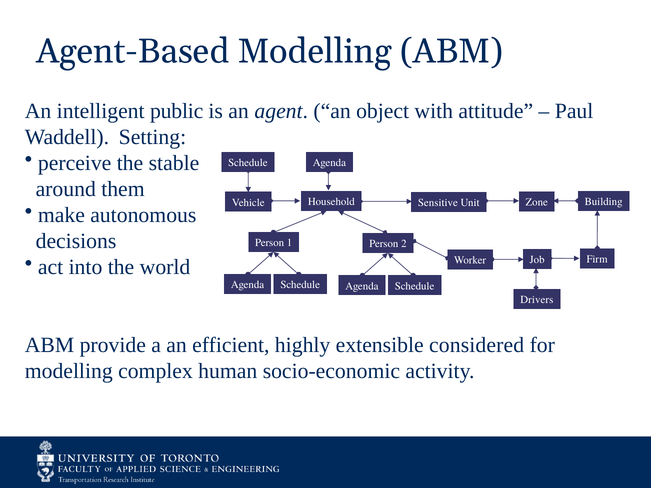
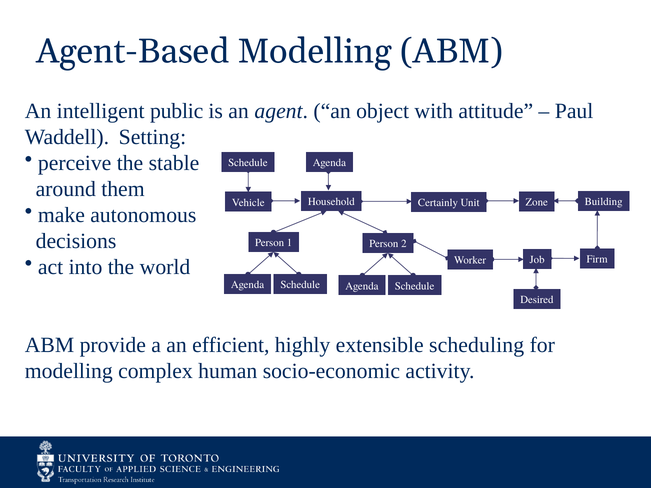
Sensitive: Sensitive -> Certainly (438, 203)
Drivers: Drivers -> Desired (537, 300)
considered: considered -> scheduling (477, 345)
